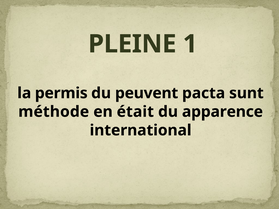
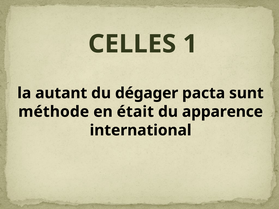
PLEINE: PLEINE -> CELLES (132, 44)
permis: permis -> autant (61, 93)
peuvent: peuvent -> dégager (147, 93)
